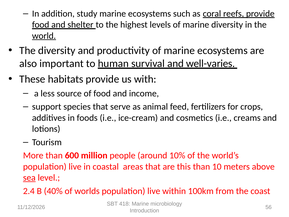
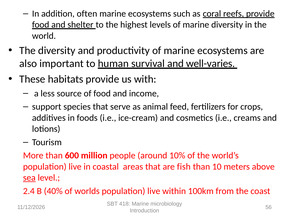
study: study -> often (87, 14)
world underline: present -> none (44, 36)
this: this -> fish (184, 166)
